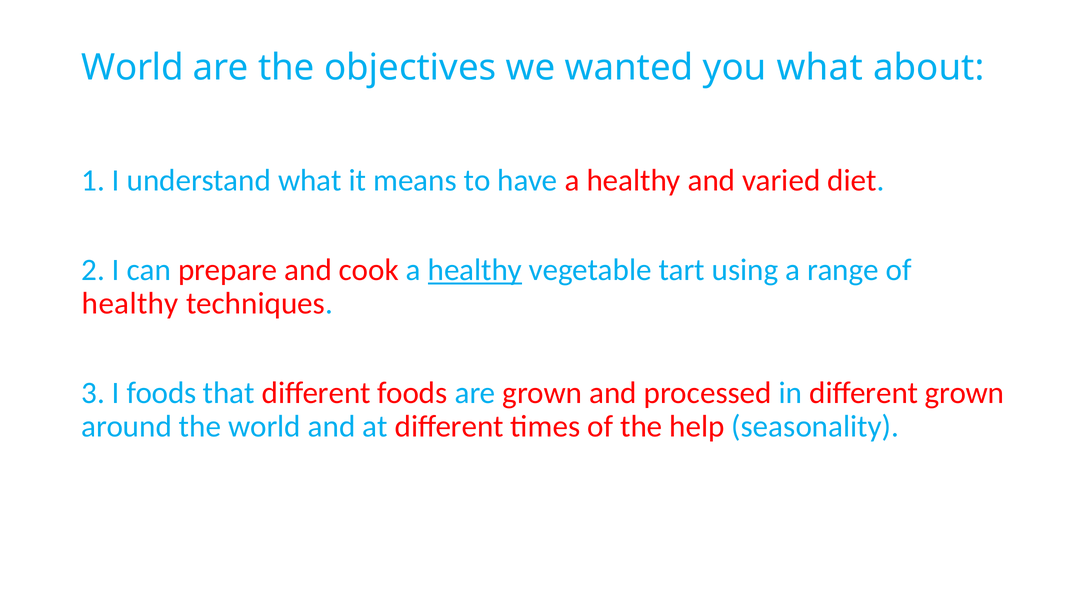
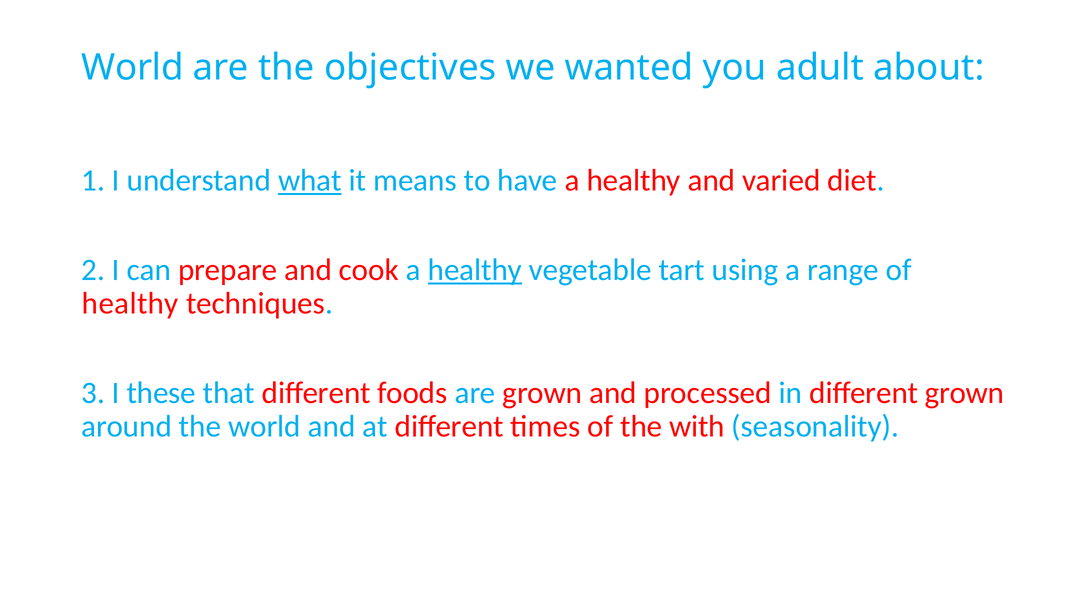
you what: what -> adult (820, 68)
what underline: none -> present (310, 181)
I foods: foods -> these (161, 393)
help: help -> with (697, 426)
